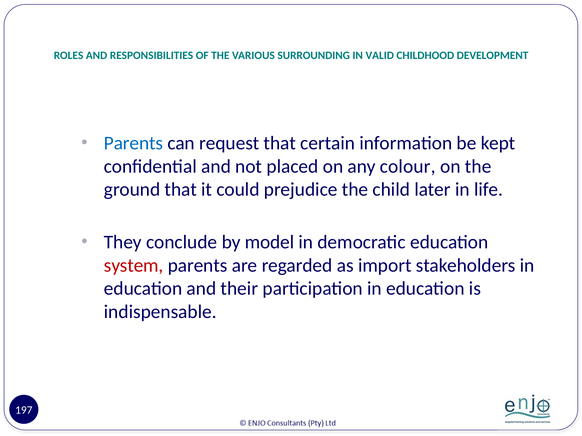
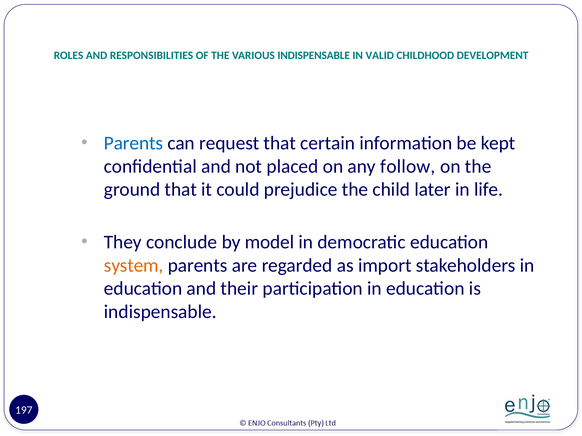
VARIOUS SURROUNDING: SURROUNDING -> INDISPENSABLE (314, 56)
colour: colour -> follow (408, 167)
system colour: red -> orange (134, 266)
